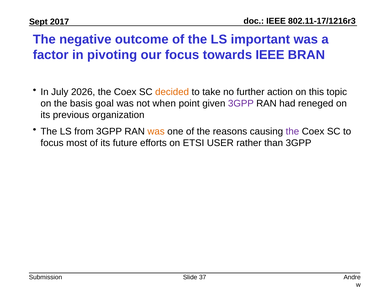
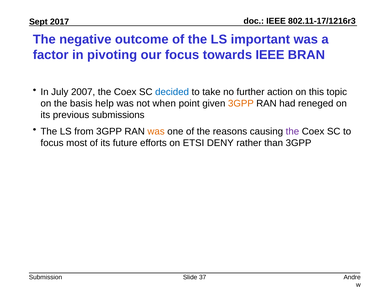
2026: 2026 -> 2007 (83, 92)
decided colour: orange -> blue (172, 92)
goal: goal -> help (104, 104)
3GPP colour: purple -> orange (241, 104)
organization: organization -> submissions (118, 115)
USER: USER -> DENY (220, 143)
